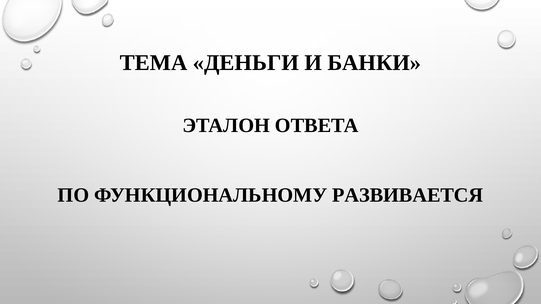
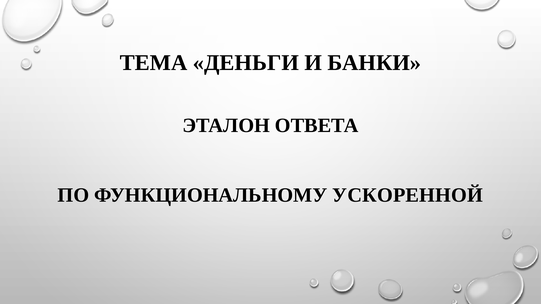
РАЗВИВАЕТСЯ: РАЗВИВАЕТСЯ -> УСКОРЕННОЙ (408, 195)
